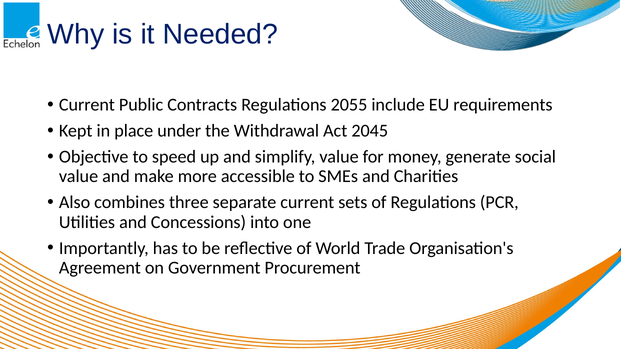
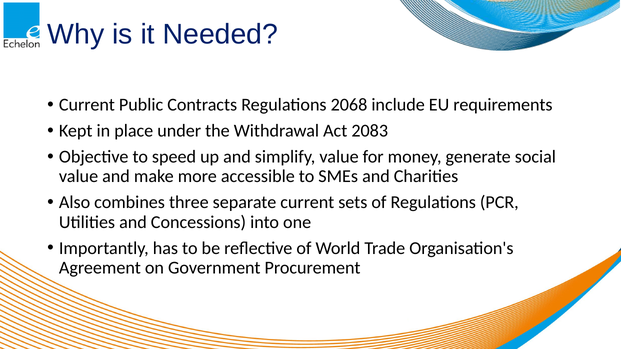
2055: 2055 -> 2068 (349, 105)
2045: 2045 -> 2083 (370, 131)
